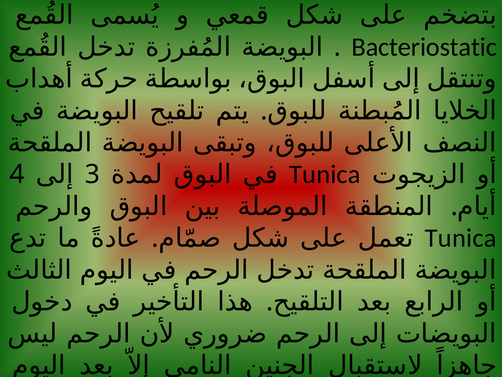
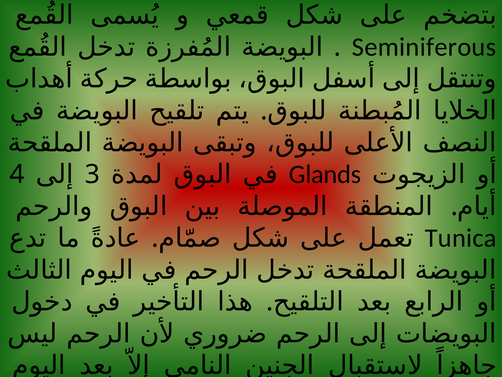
Bacteriostatic: Bacteriostatic -> Seminiferous (424, 47)
Tunica: Tunica -> Glands (325, 174)
